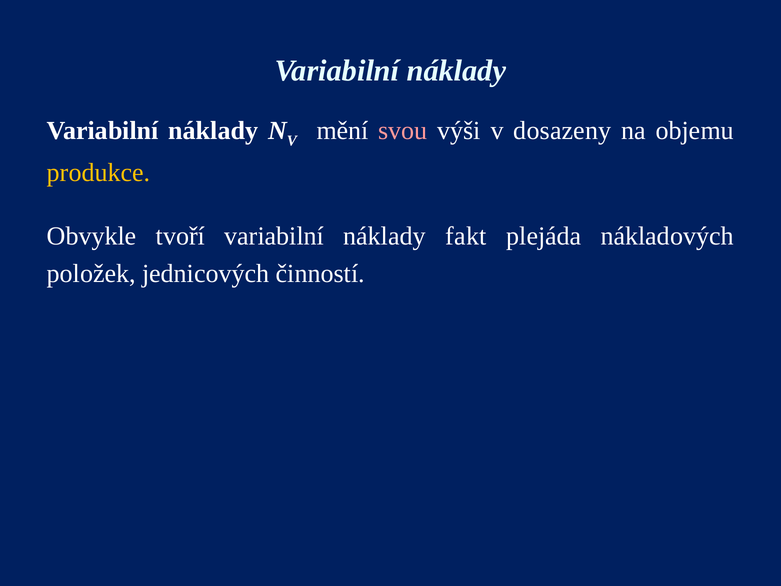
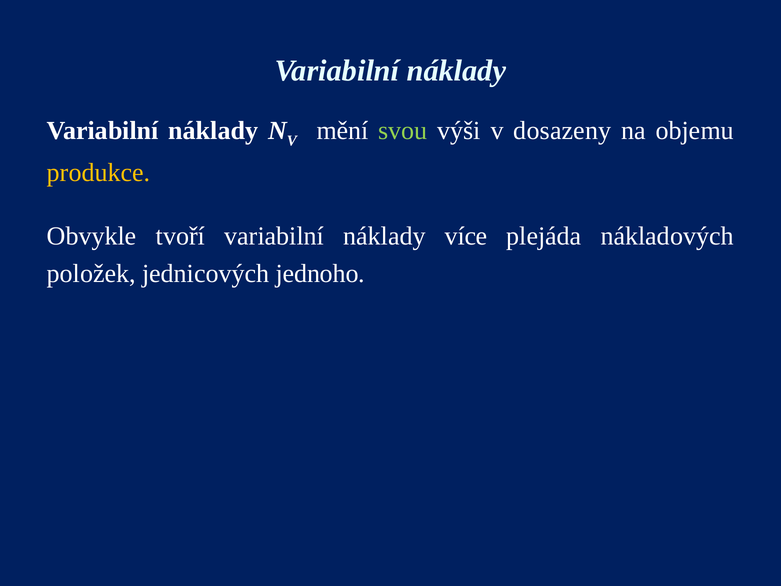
svou colour: pink -> light green (403, 131)
fakt: fakt -> více (466, 236)
činností: činností -> jednoho (320, 273)
